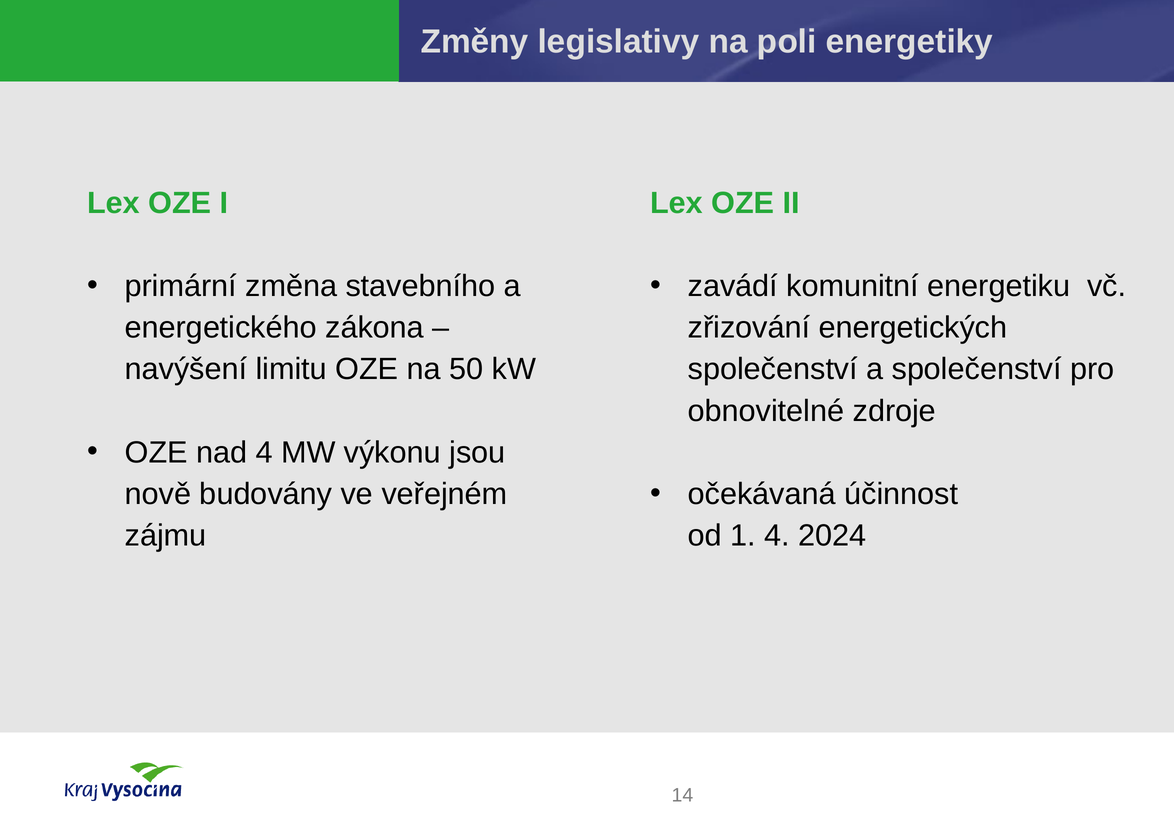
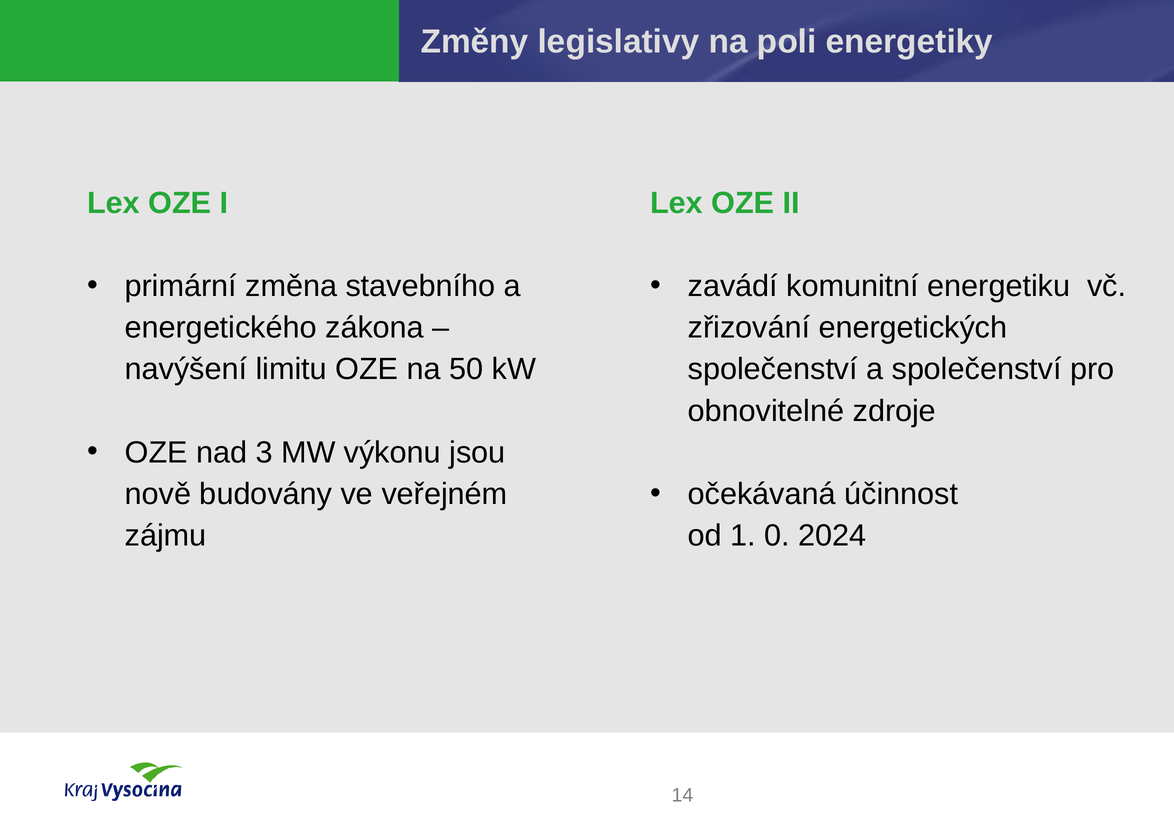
nad 4: 4 -> 3 (264, 453)
1 4: 4 -> 0 (777, 536)
